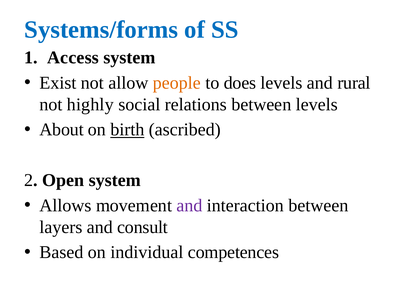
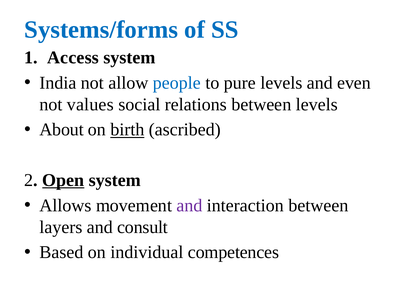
Exist: Exist -> India (58, 83)
people colour: orange -> blue (177, 83)
does: does -> pure (240, 83)
rural: rural -> even (354, 83)
highly: highly -> values (90, 104)
Open underline: none -> present (63, 180)
